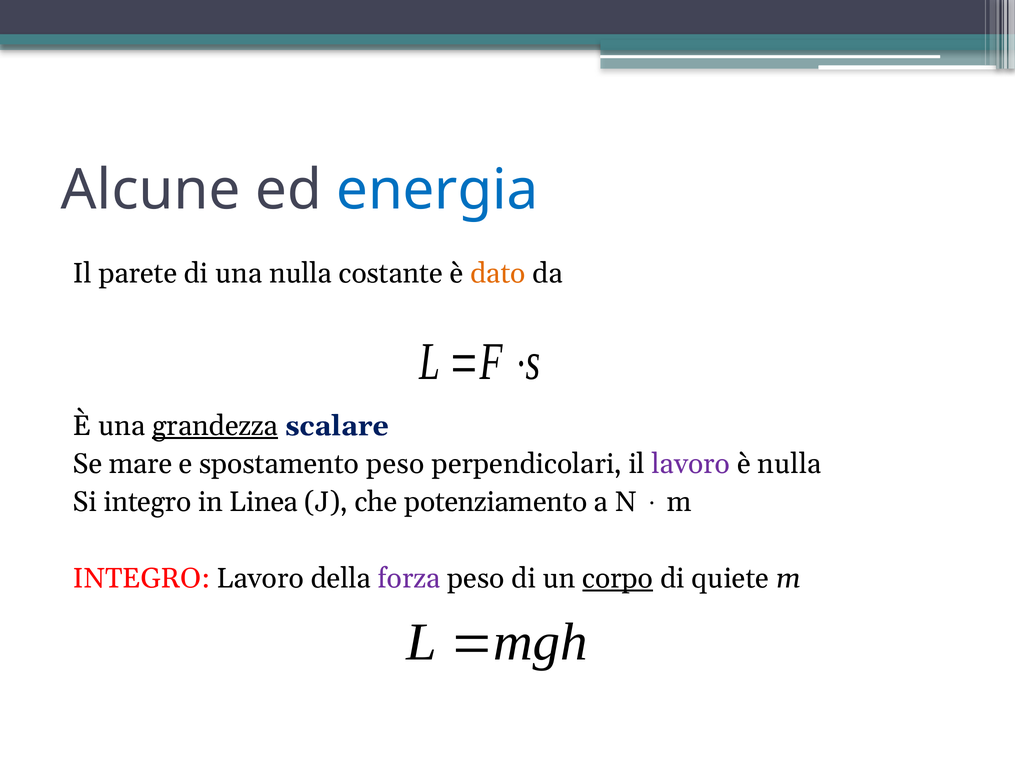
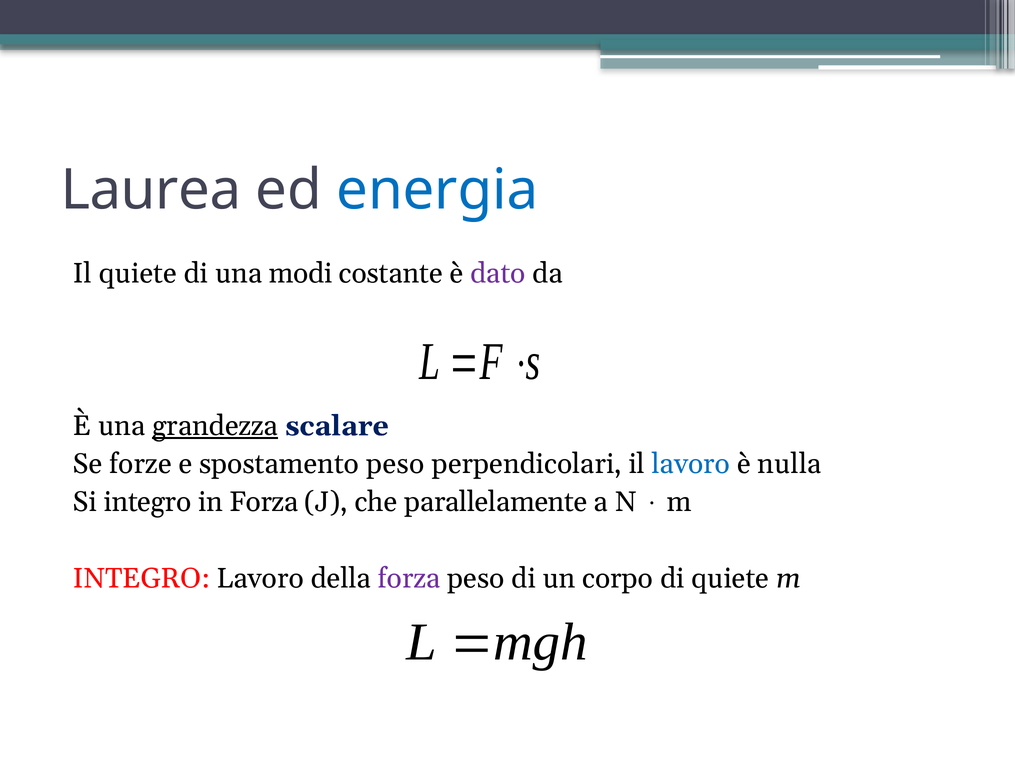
Alcune: Alcune -> Laurea (151, 190)
Il parete: parete -> quiete (138, 274)
una nulla: nulla -> modi (301, 274)
dato colour: orange -> purple (498, 274)
mare: mare -> forze (140, 464)
lavoro colour: purple -> blue (691, 464)
in Linea: Linea -> Forza (264, 502)
potenziamento: potenziamento -> parallelamente (496, 502)
corpo underline: present -> none (618, 579)
